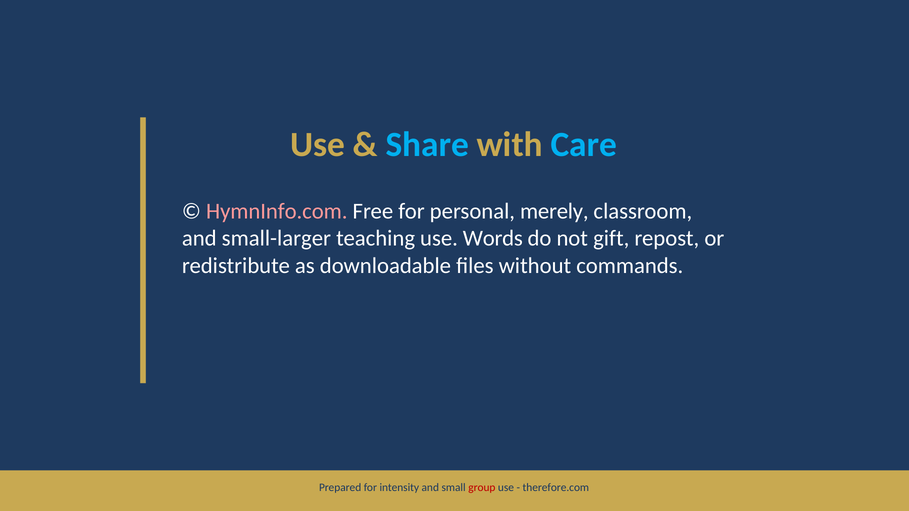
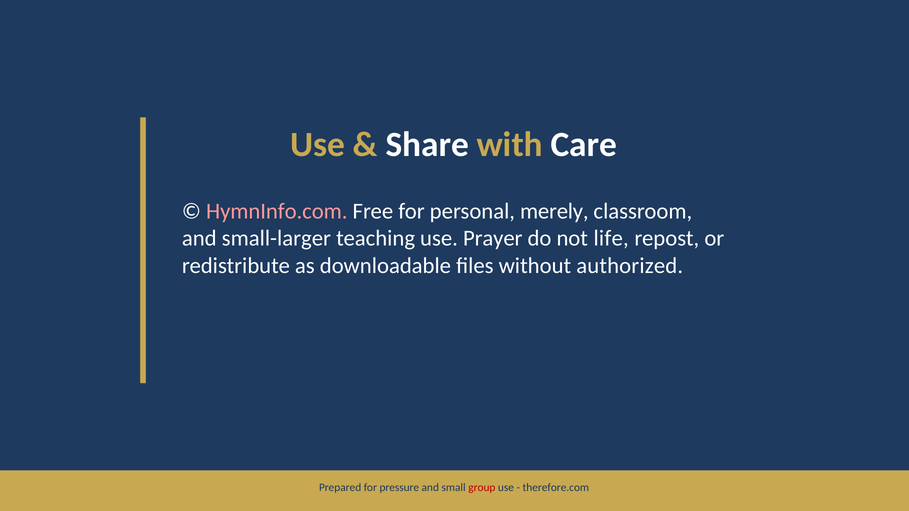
Share colour: light blue -> white (427, 145)
Care colour: light blue -> white (584, 145)
Words: Words -> Prayer (493, 238)
gift: gift -> life (611, 238)
commands: commands -> authorized (630, 266)
intensity: intensity -> pressure (399, 488)
